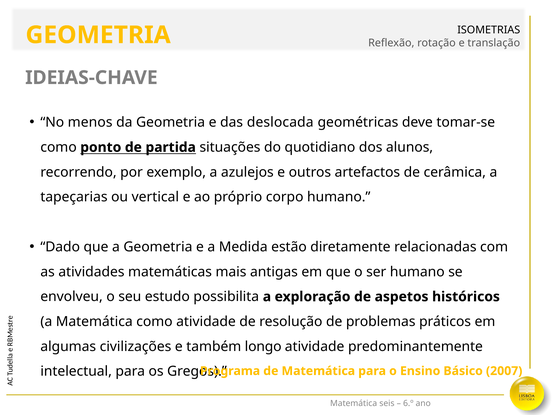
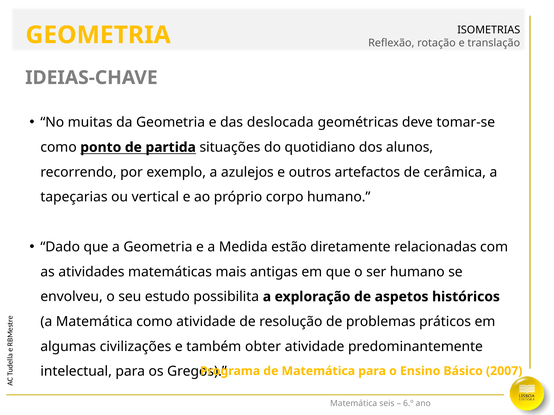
menos: menos -> muitas (90, 123)
longo: longo -> obter (263, 347)
